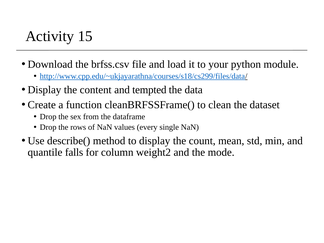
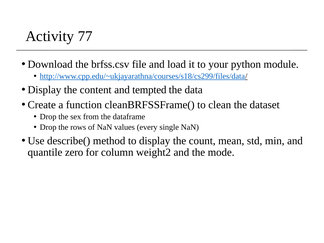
15: 15 -> 77 (85, 36)
falls: falls -> zero (74, 152)
